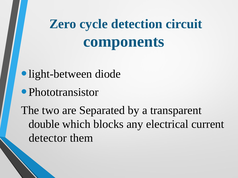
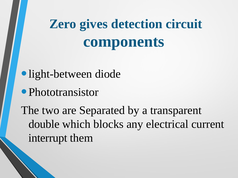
cycle: cycle -> gives (94, 24)
detector: detector -> interrupt (48, 138)
